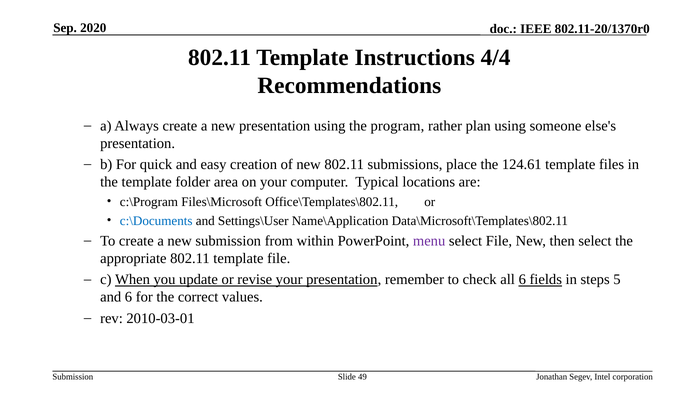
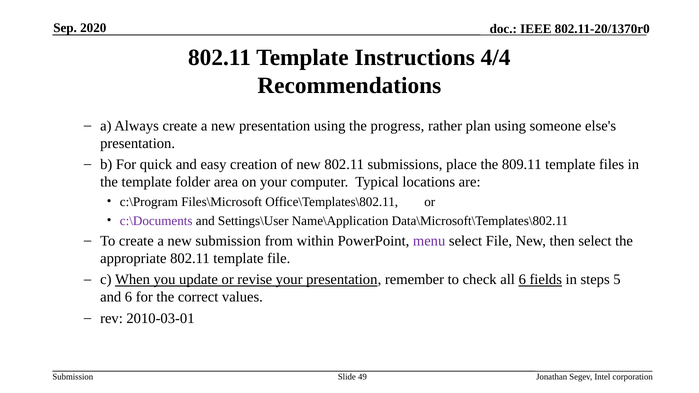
program: program -> progress (397, 126)
124.61: 124.61 -> 809.11 (522, 165)
c:\Documents colour: blue -> purple (156, 221)
